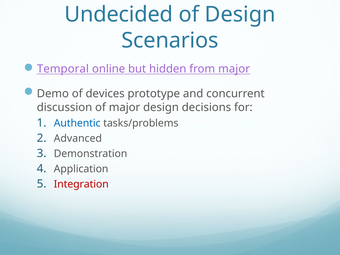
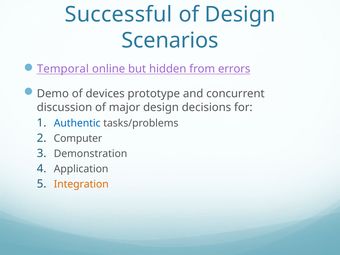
Undecided: Undecided -> Successful (118, 14)
from major: major -> errors (234, 69)
Advanced: Advanced -> Computer (78, 138)
Integration colour: red -> orange (81, 184)
